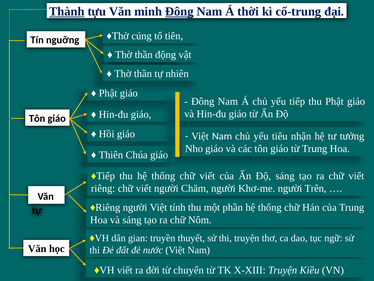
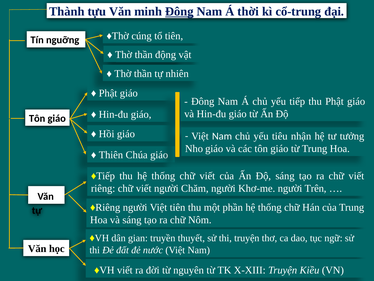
Thành underline: present -> none (67, 11)
Việt tính: tính -> tiên (178, 207)
chuyển: chuyển -> nguyên (189, 270)
